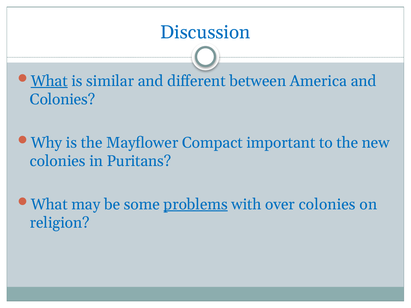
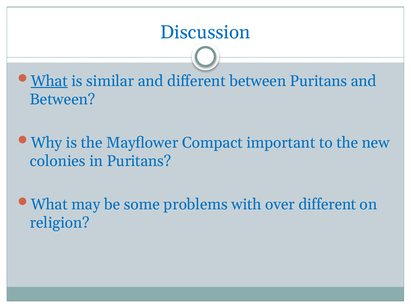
between America: America -> Puritans (318, 81)
Colonies: Colonies -> Between (63, 100)
problems underline: present -> none (196, 204)
over colonies: colonies -> different (327, 204)
